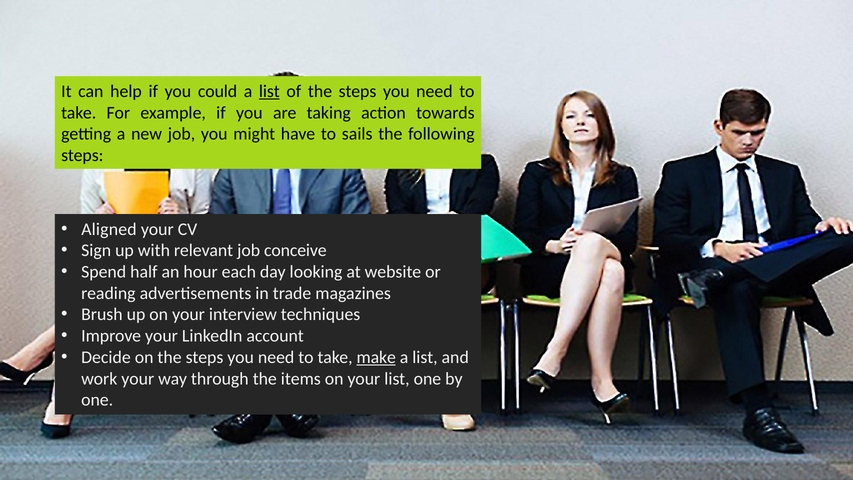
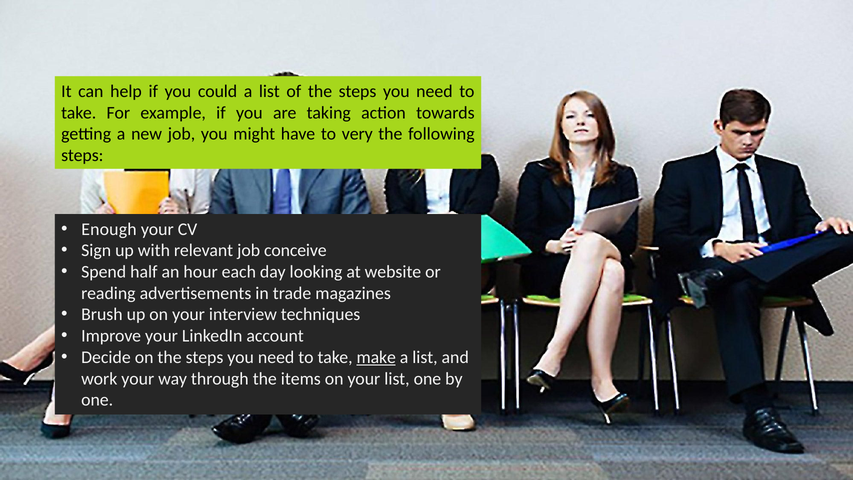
list underline: present -> none (269, 91)
sails: sails -> very (357, 134)
Aligned: Aligned -> Enough (109, 229)
